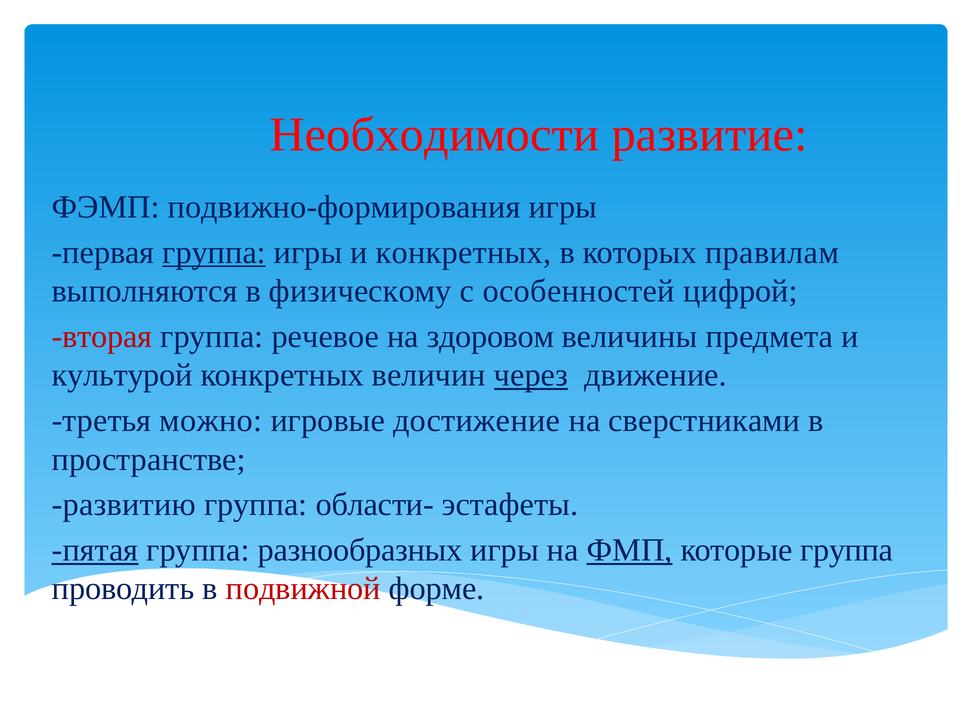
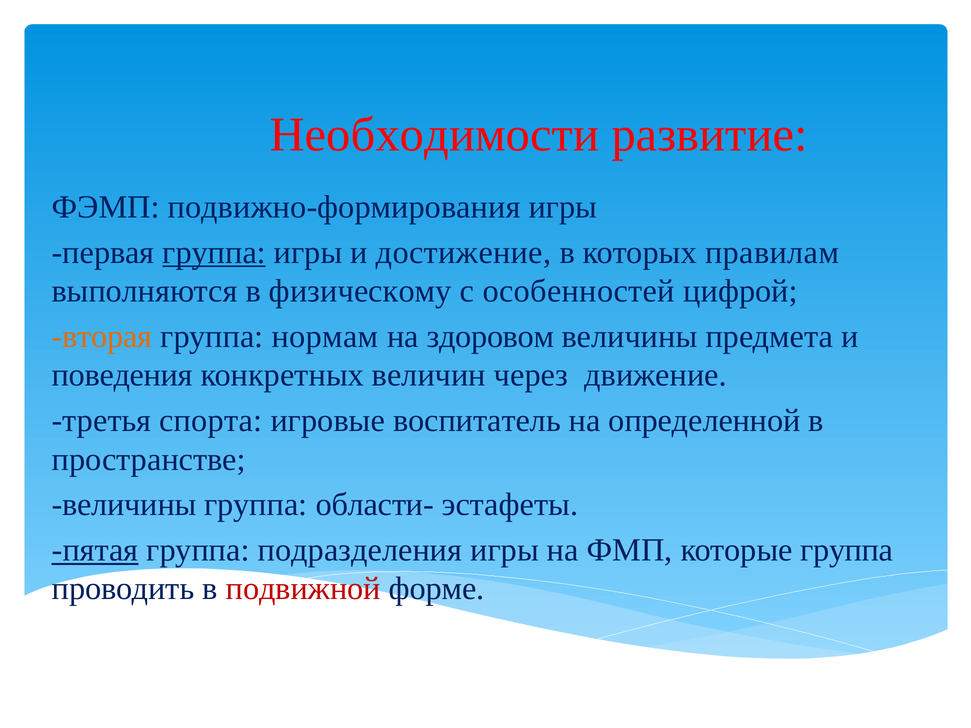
и конкретных: конкретных -> достижение (464, 252)
вторая colour: red -> orange (102, 337)
речевое: речевое -> нормам (325, 337)
культурой: культурой -> поведения (122, 375)
через underline: present -> none (531, 375)
можно: можно -> спорта (211, 421)
достижение: достижение -> воспитатель (477, 421)
сверстниками: сверстниками -> определенной (704, 421)
развитию: развитию -> величины (124, 505)
разнообразных: разнообразных -> подразделения (360, 550)
ФМП underline: present -> none (630, 550)
